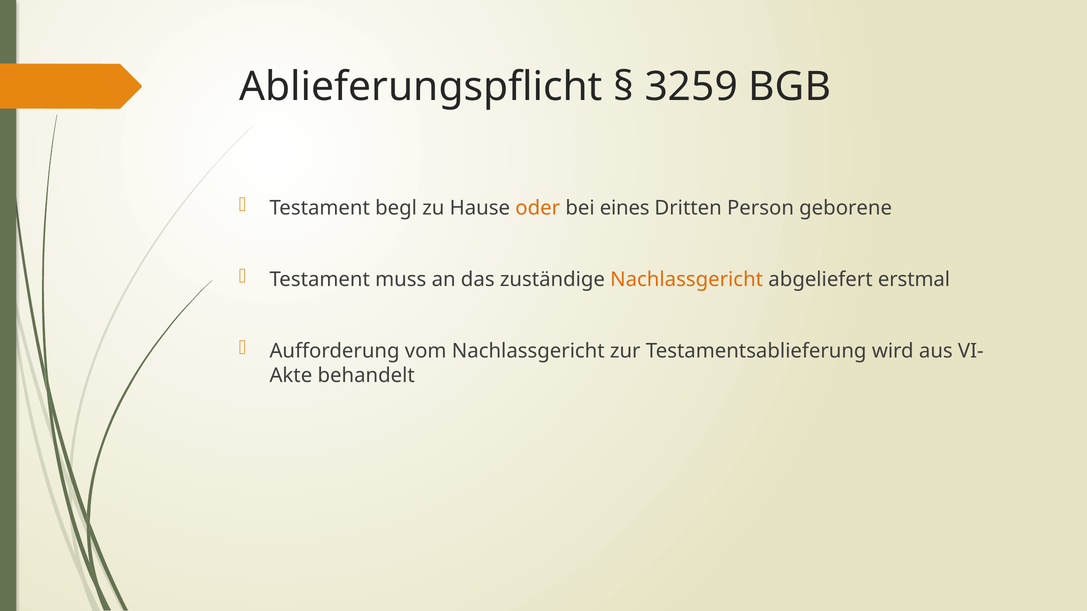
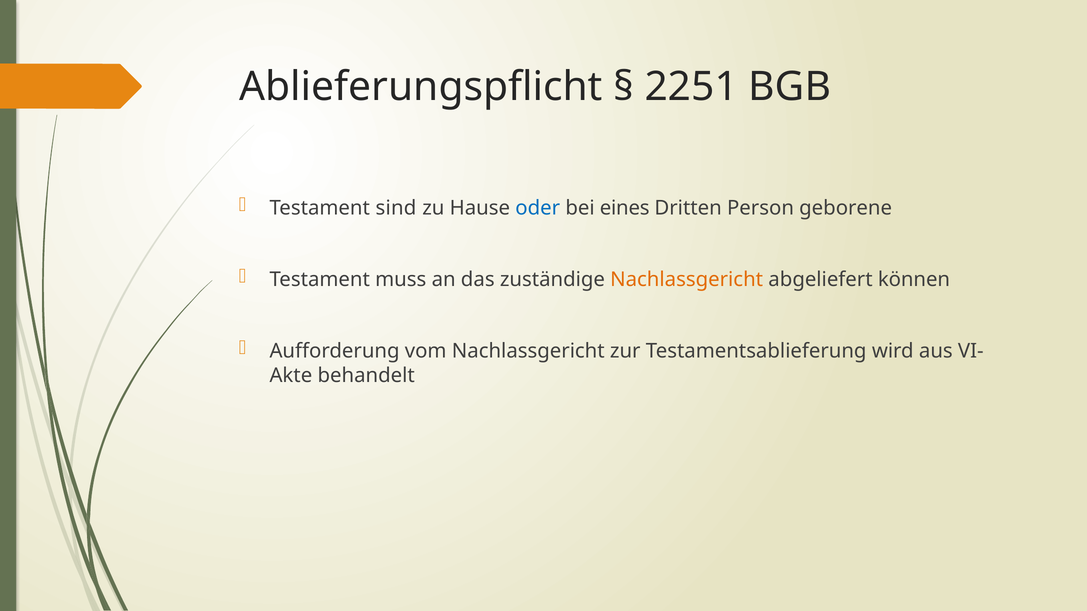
3259: 3259 -> 2251 (691, 87)
begl: begl -> sind (396, 208)
oder colour: orange -> blue (538, 208)
erstmal: erstmal -> können (914, 280)
